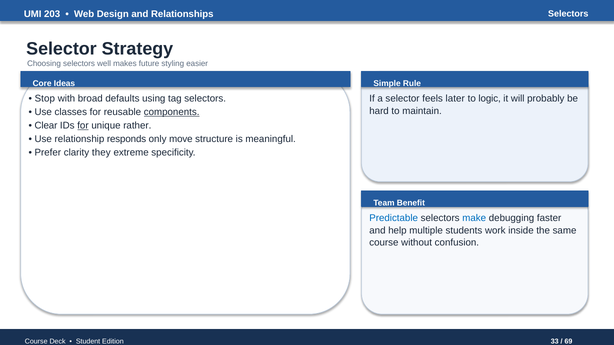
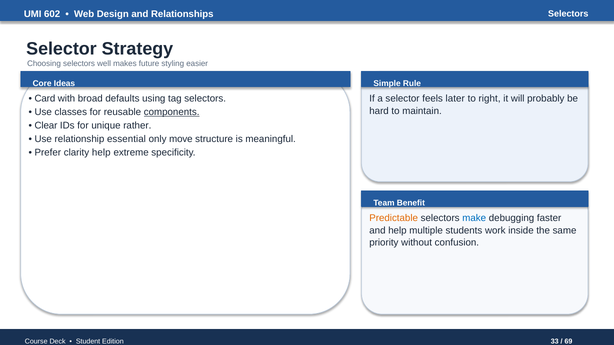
203: 203 -> 602 (52, 14)
Stop: Stop -> Card (45, 99)
logic: logic -> right (490, 99)
for underline: present -> none (83, 126)
responds: responds -> essential (126, 139)
clarity they: they -> help (101, 153)
Predictable colour: blue -> orange (394, 218)
course: course -> priority (384, 243)
